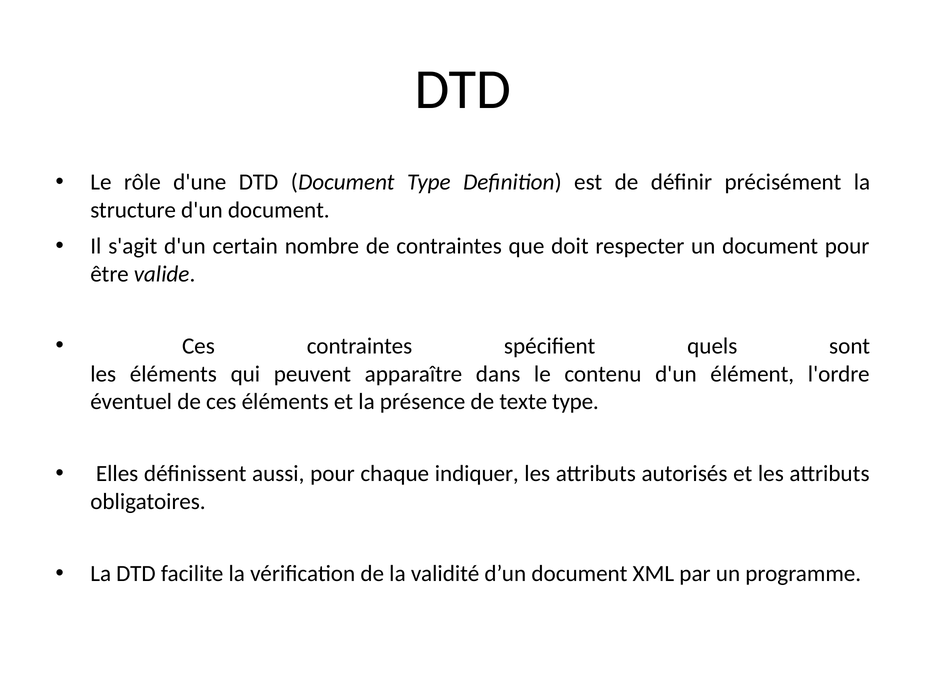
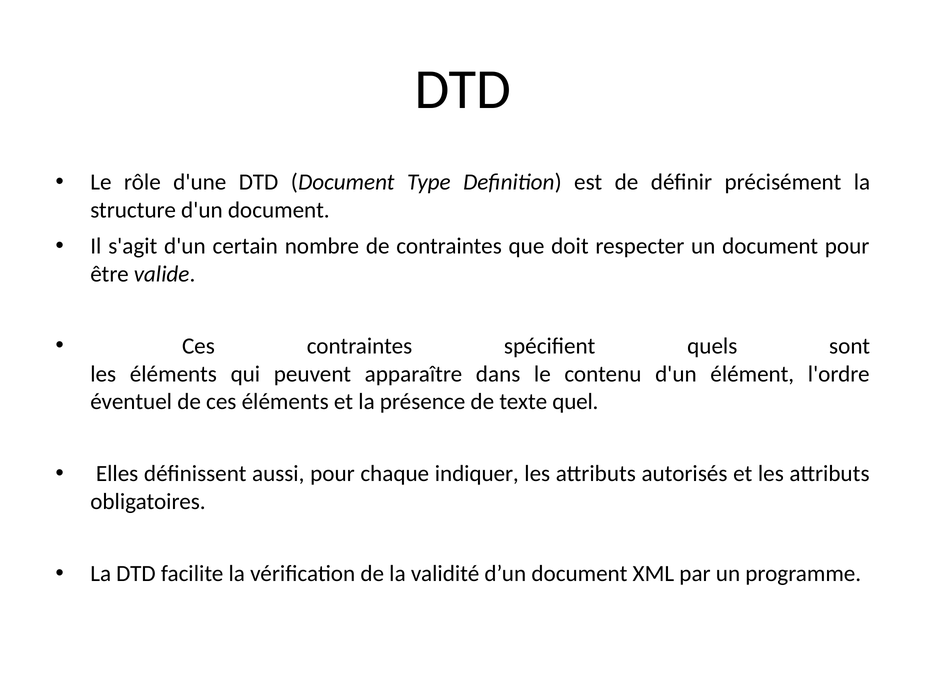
texte type: type -> quel (575, 401)
